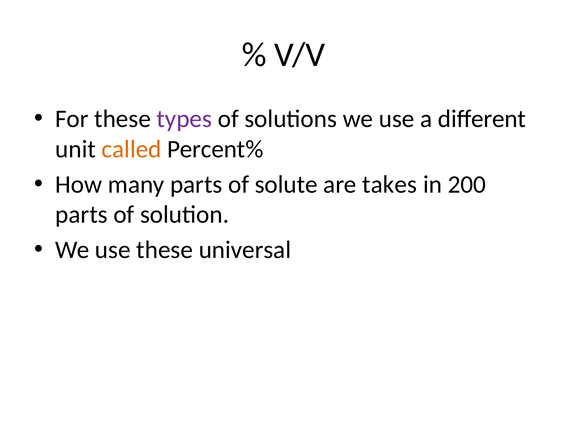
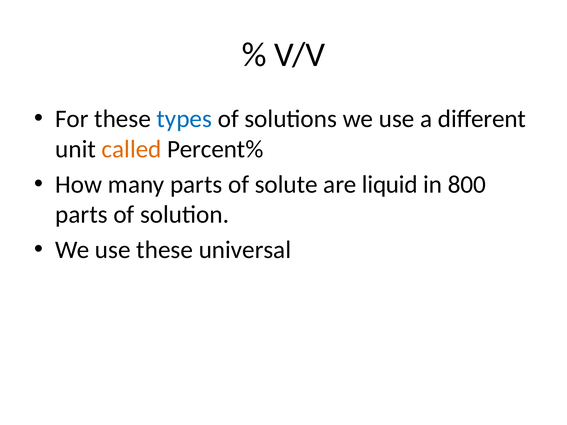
types colour: purple -> blue (184, 119)
takes: takes -> liquid (390, 184)
200: 200 -> 800 (467, 184)
